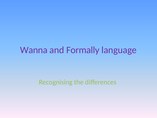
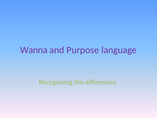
Formally: Formally -> Purpose (83, 50)
